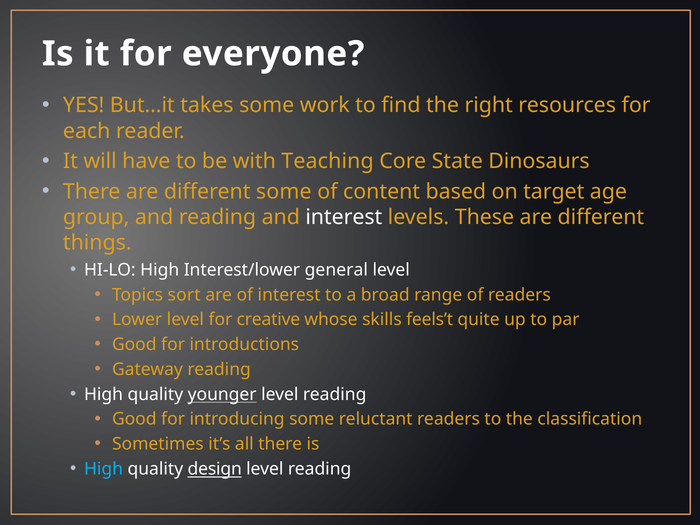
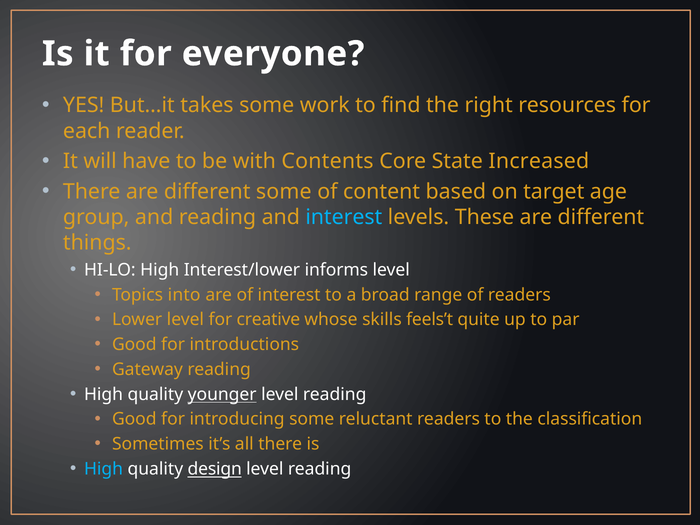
Teaching: Teaching -> Contents (328, 161)
Dinosaurs: Dinosaurs -> Increased (539, 161)
interest colour: white -> light blue (344, 217)
general: general -> informs (336, 270)
sort: sort -> into (184, 295)
